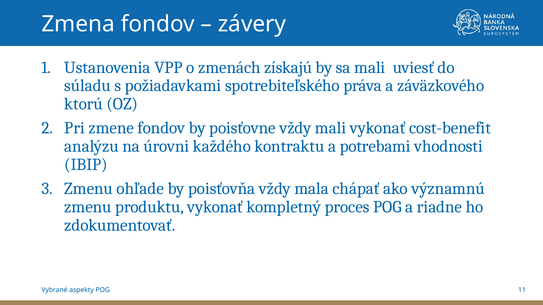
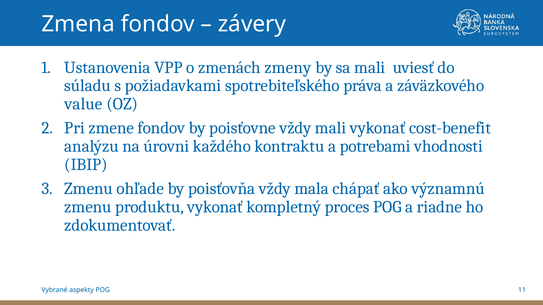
získajú: získajú -> zmeny (288, 68)
ktorú: ktorú -> value (83, 104)
